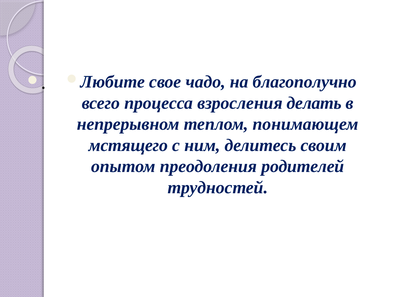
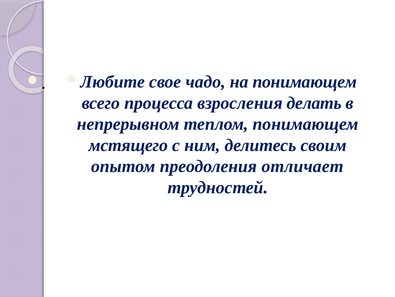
на благополучно: благополучно -> понимающем (305, 82)
родителей: родителей -> отличает (303, 166)
